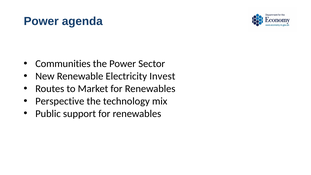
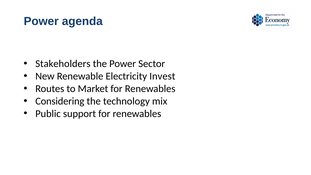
Communities: Communities -> Stakeholders (63, 64)
Perspective: Perspective -> Considering (60, 101)
